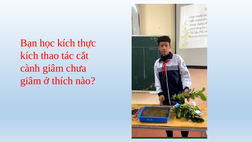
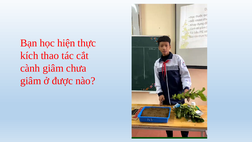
học kích: kích -> hiện (66, 43)
thích: thích -> được (62, 81)
